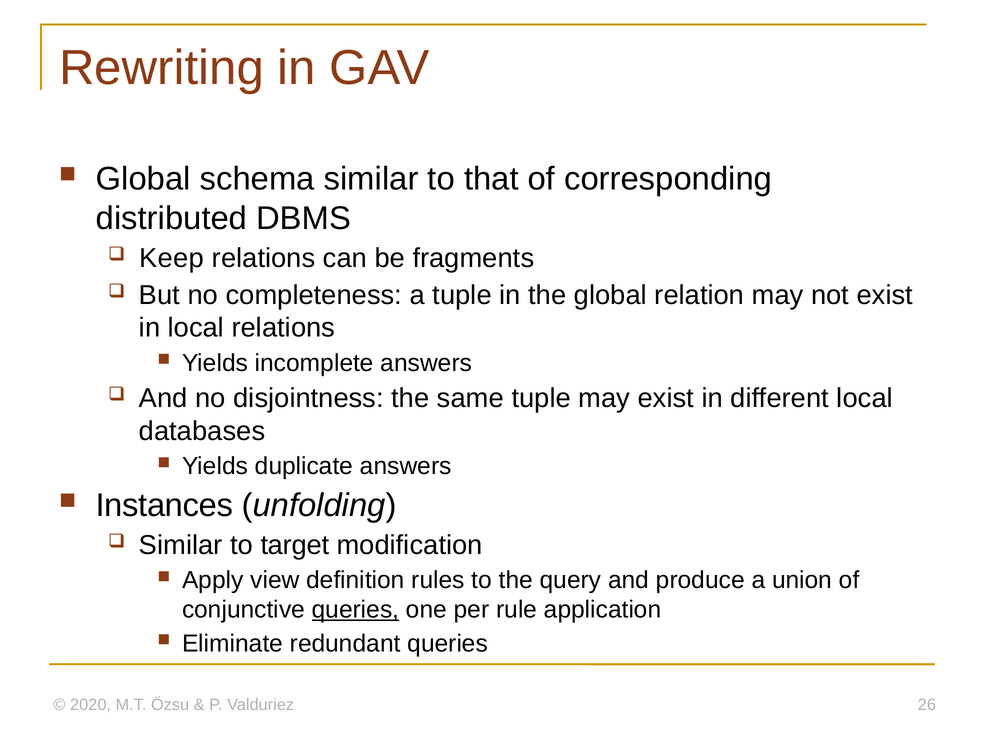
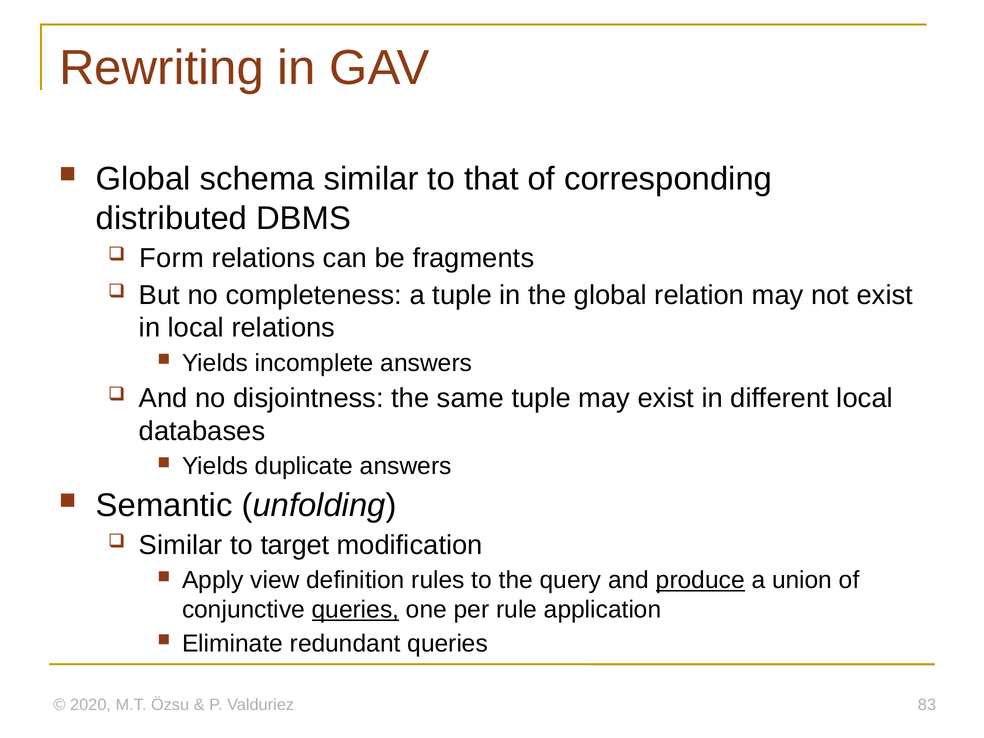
Keep: Keep -> Form (172, 258)
Instances: Instances -> Semantic (164, 505)
produce underline: none -> present (700, 580)
26: 26 -> 83 (927, 705)
